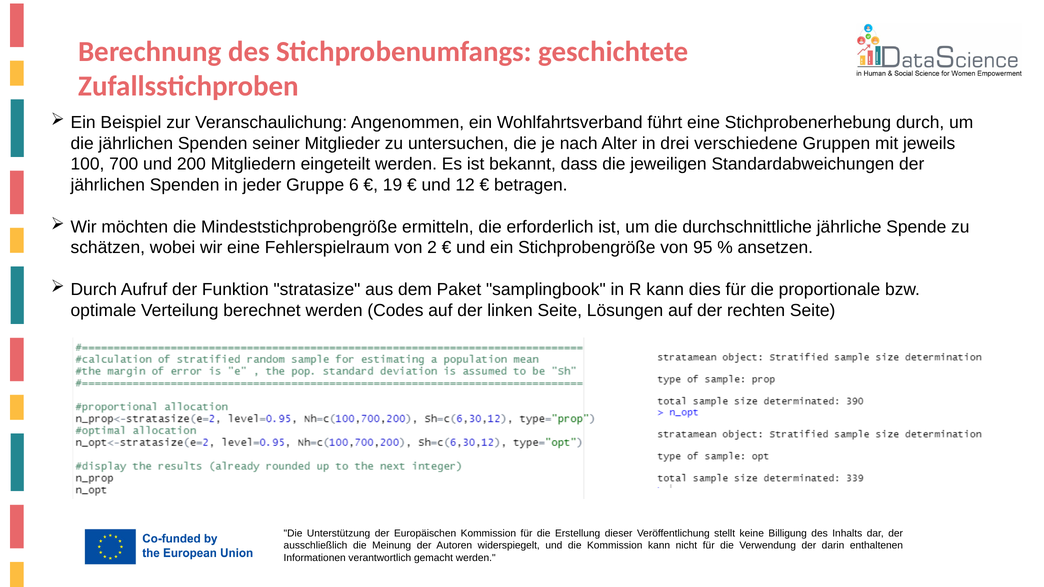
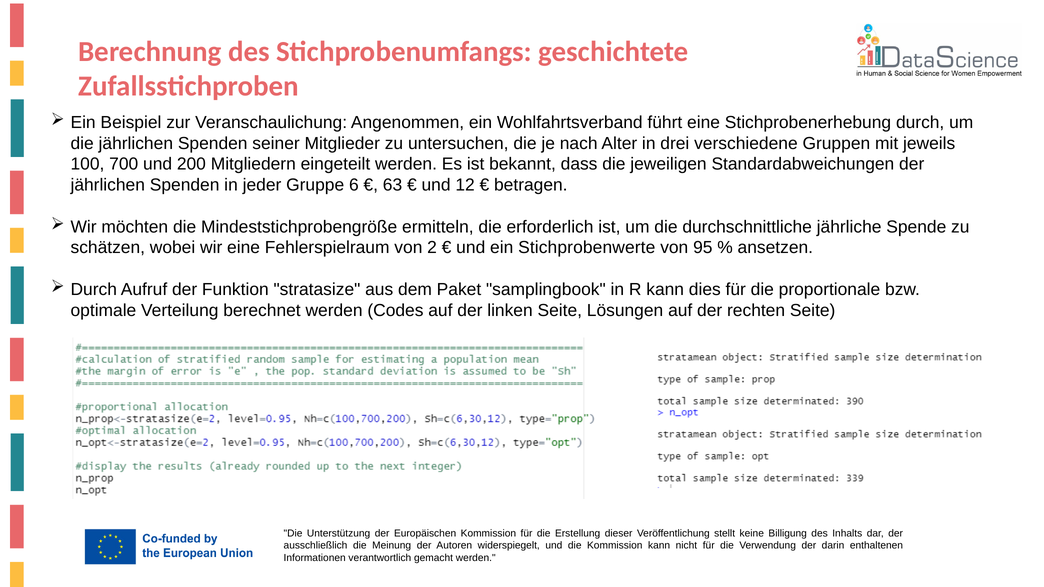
19: 19 -> 63 (393, 185)
Stichprobengröße: Stichprobengröße -> Stichprobenwerte (587, 248)
